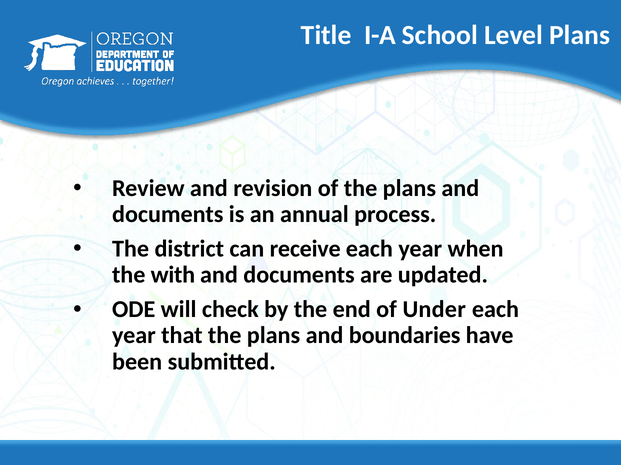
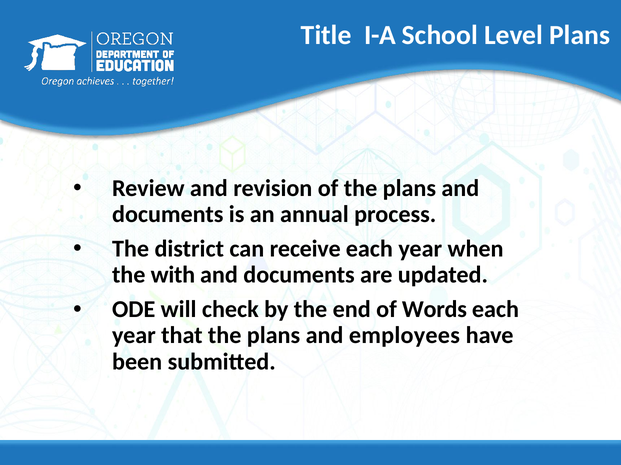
Under: Under -> Words (434, 310)
boundaries: boundaries -> employees (404, 336)
